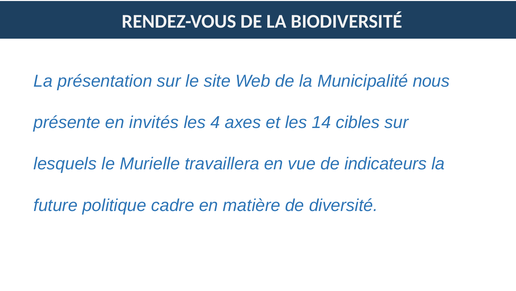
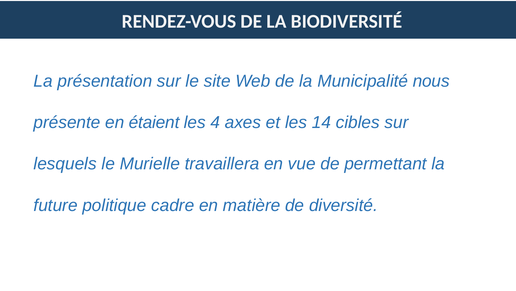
invités: invités -> étaient (154, 122)
indicateurs: indicateurs -> permettant (386, 164)
